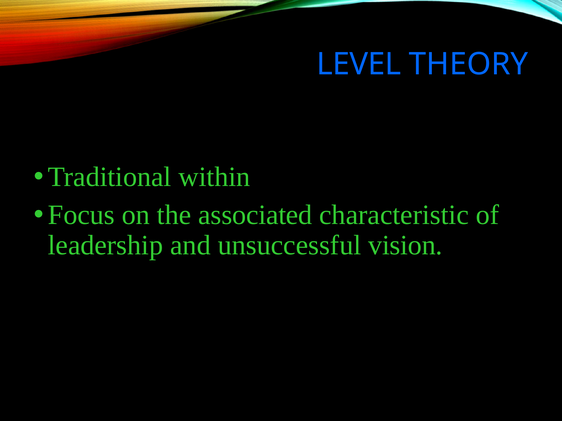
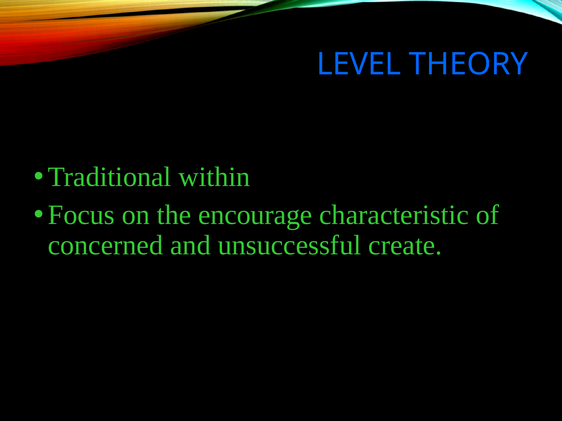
associated: associated -> encourage (255, 215)
leadership: leadership -> concerned (105, 246)
vision: vision -> create (405, 246)
